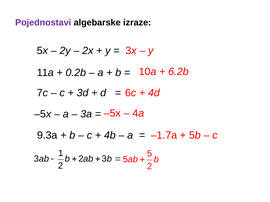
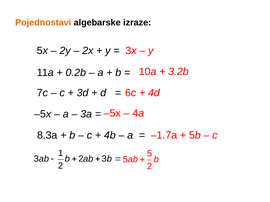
Pojednostavi colour: purple -> orange (43, 23)
6.2b: 6.2b -> 3.2b (178, 72)
9.3a: 9.3a -> 8.3a (47, 135)
